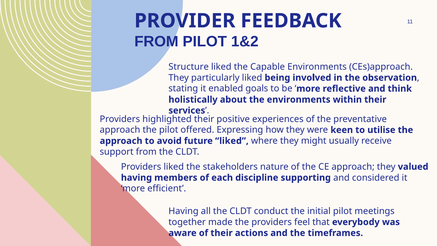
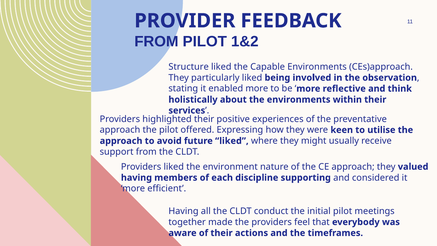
enabled goals: goals -> more (257, 89)
stakeholders: stakeholders -> environment (230, 167)
